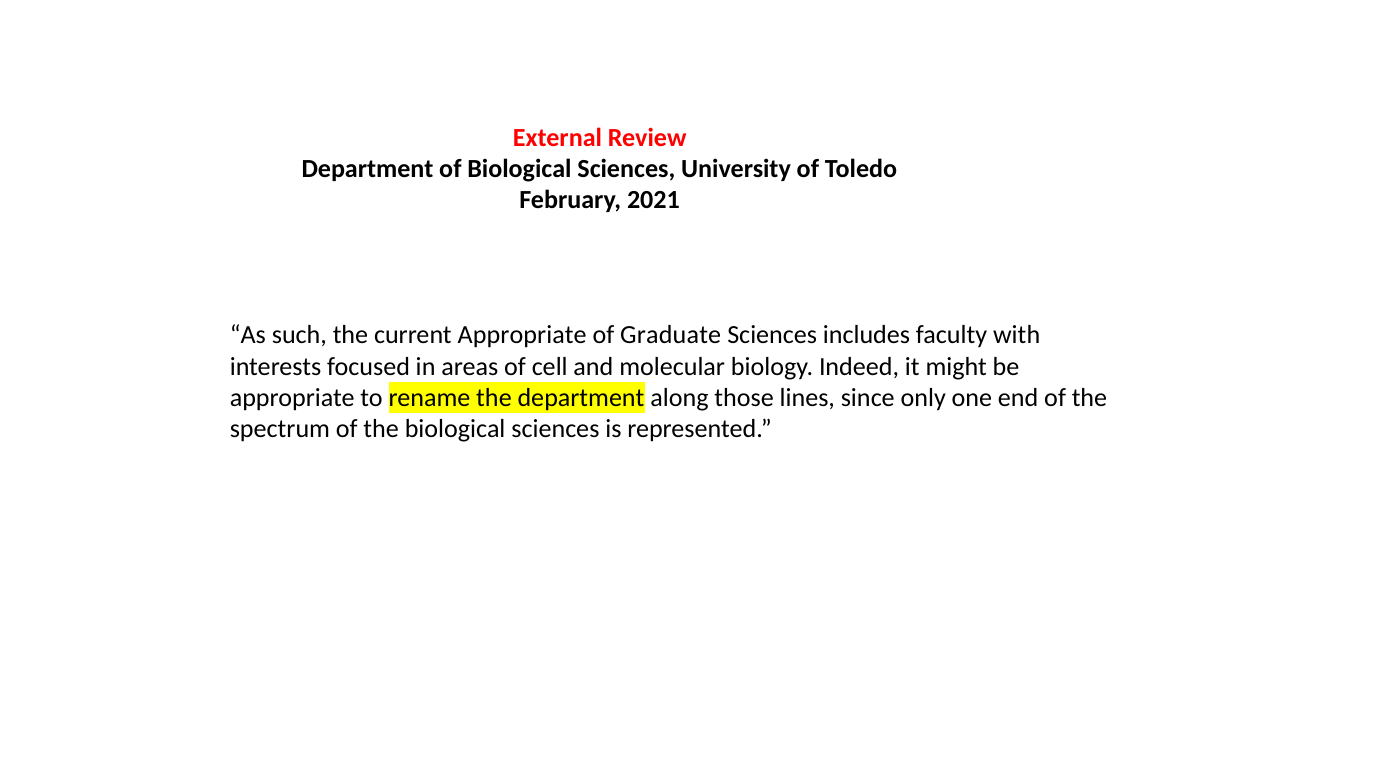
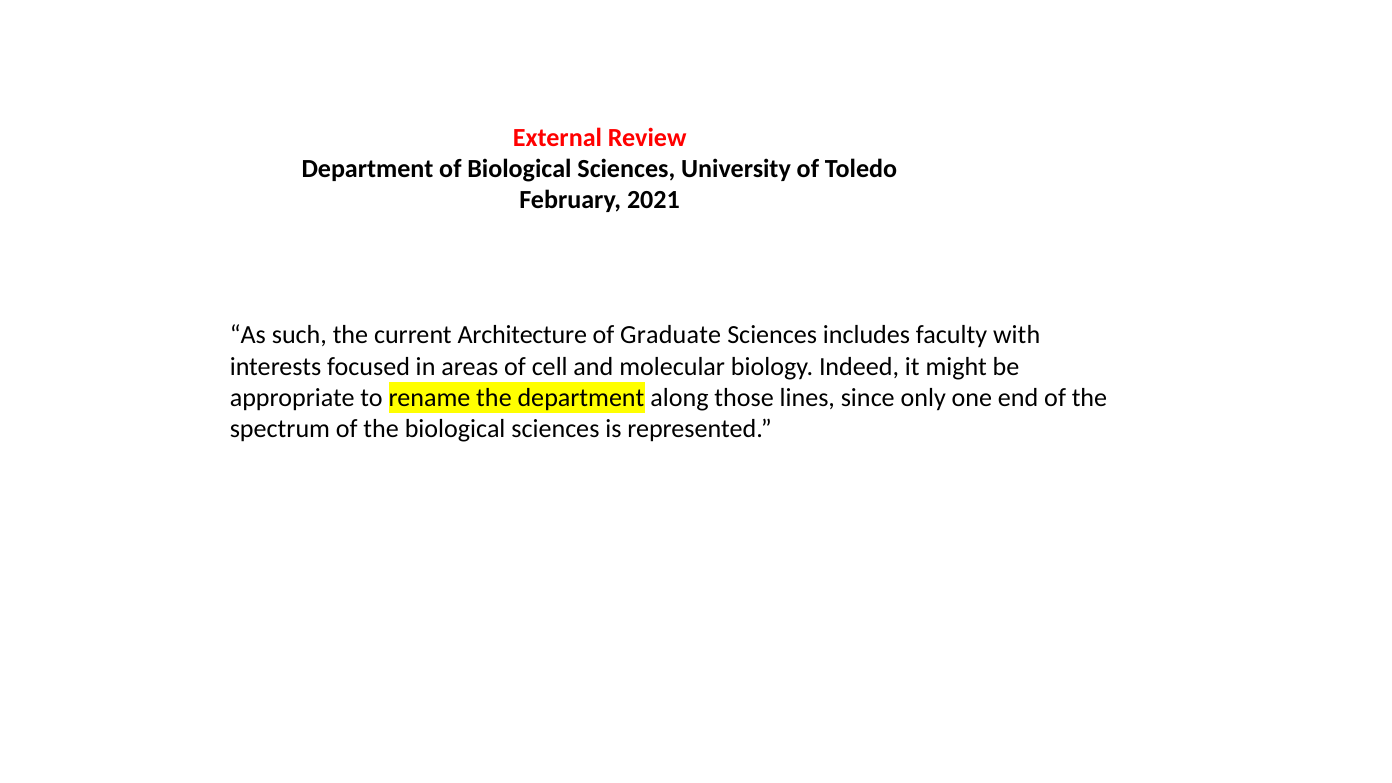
current Appropriate: Appropriate -> Architecture (522, 335)
